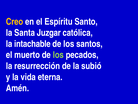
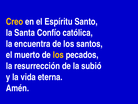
Juzgar: Juzgar -> Confío (49, 33)
intachable: intachable -> encuentra (32, 44)
los colour: light green -> yellow (58, 55)
